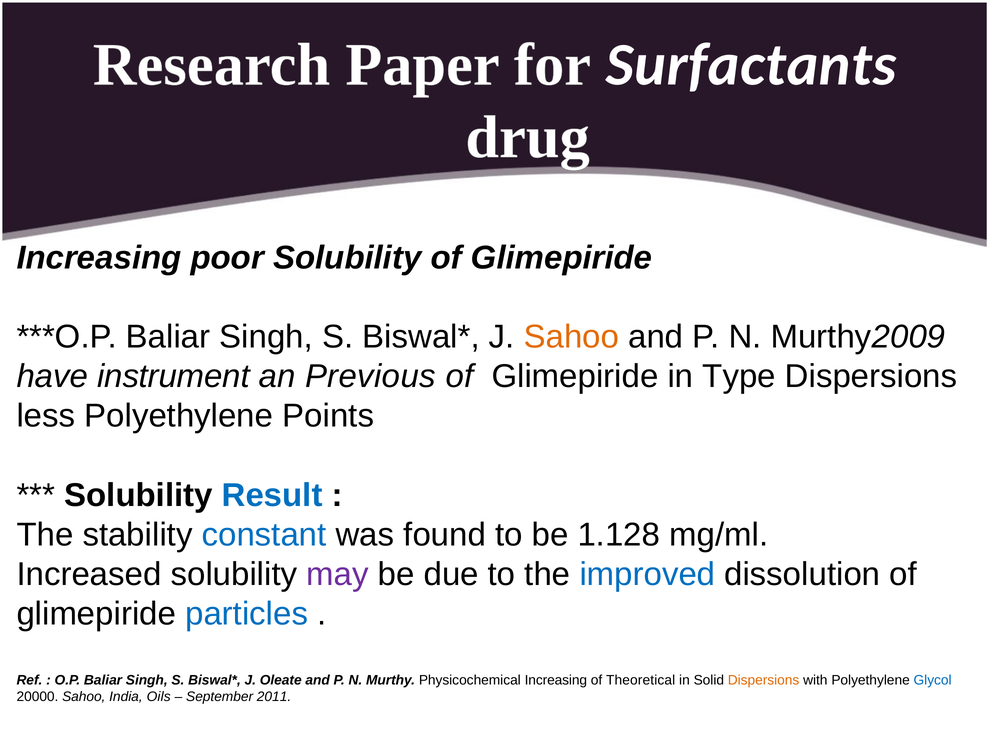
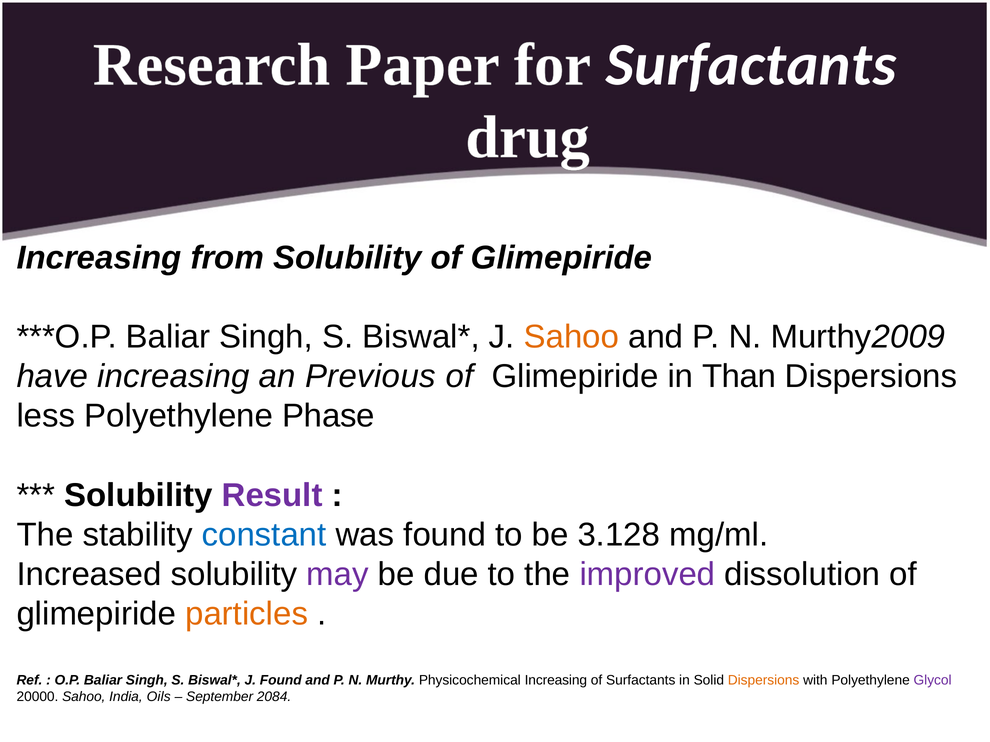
poor: poor -> from (227, 258)
have instrument: instrument -> increasing (173, 377)
Type: Type -> Than (739, 377)
Points: Points -> Phase (328, 416)
Result colour: blue -> purple (272, 496)
1.128: 1.128 -> 3.128 (619, 535)
improved colour: blue -> purple (647, 575)
particles colour: blue -> orange (247, 614)
J Oleate: Oleate -> Found (281, 681)
of Theoretical: Theoretical -> Surfactants (641, 681)
Glycol colour: blue -> purple (933, 681)
2011: 2011 -> 2084 (274, 697)
